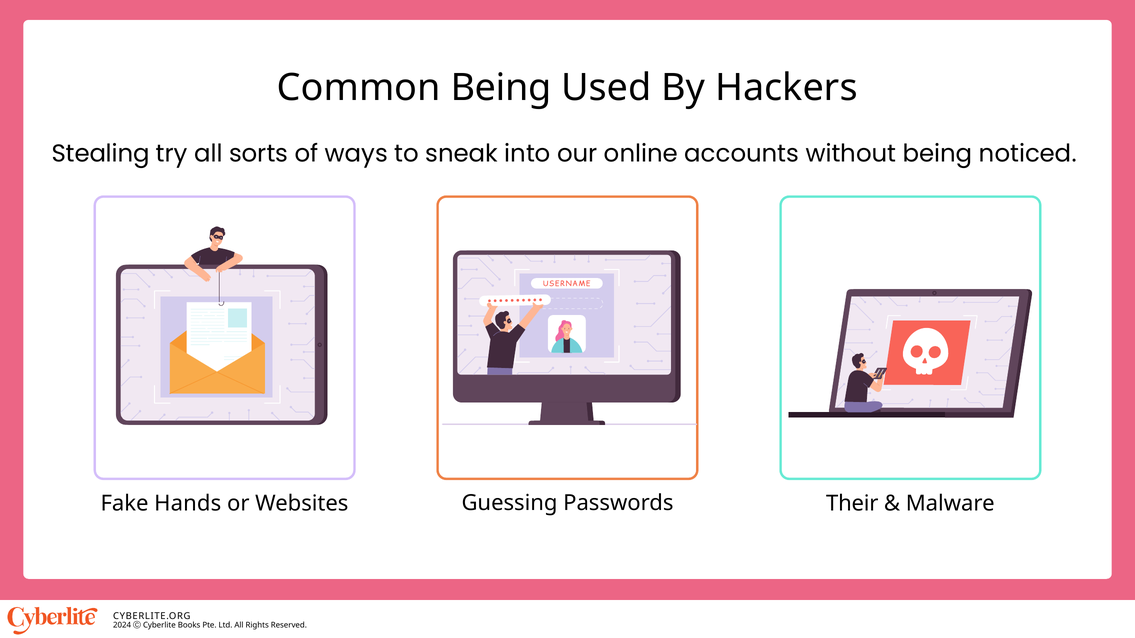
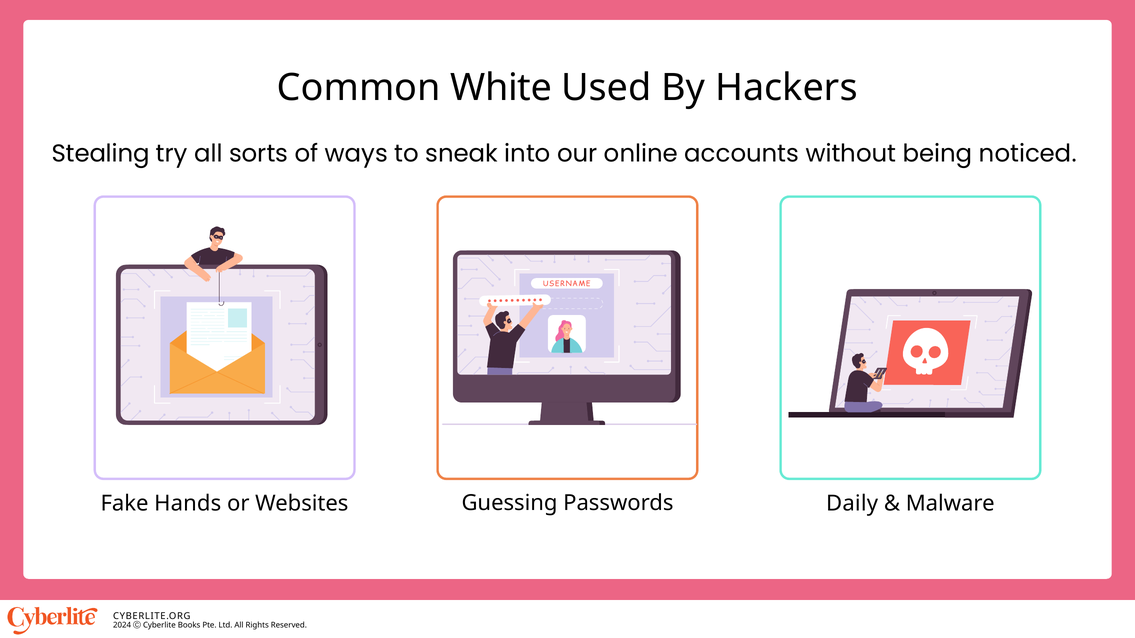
Common Being: Being -> White (501, 88)
Their: Their -> Daily (852, 504)
